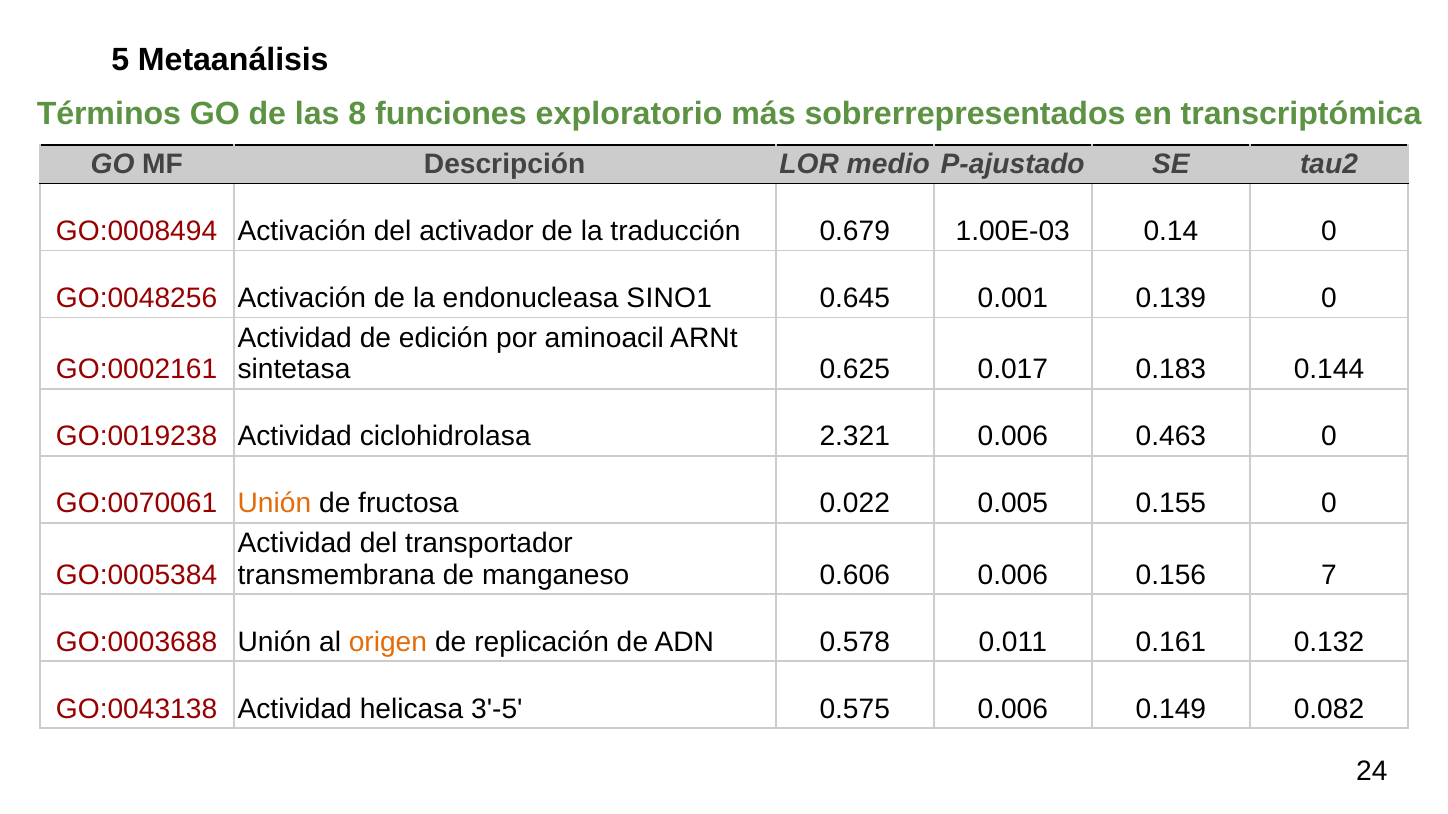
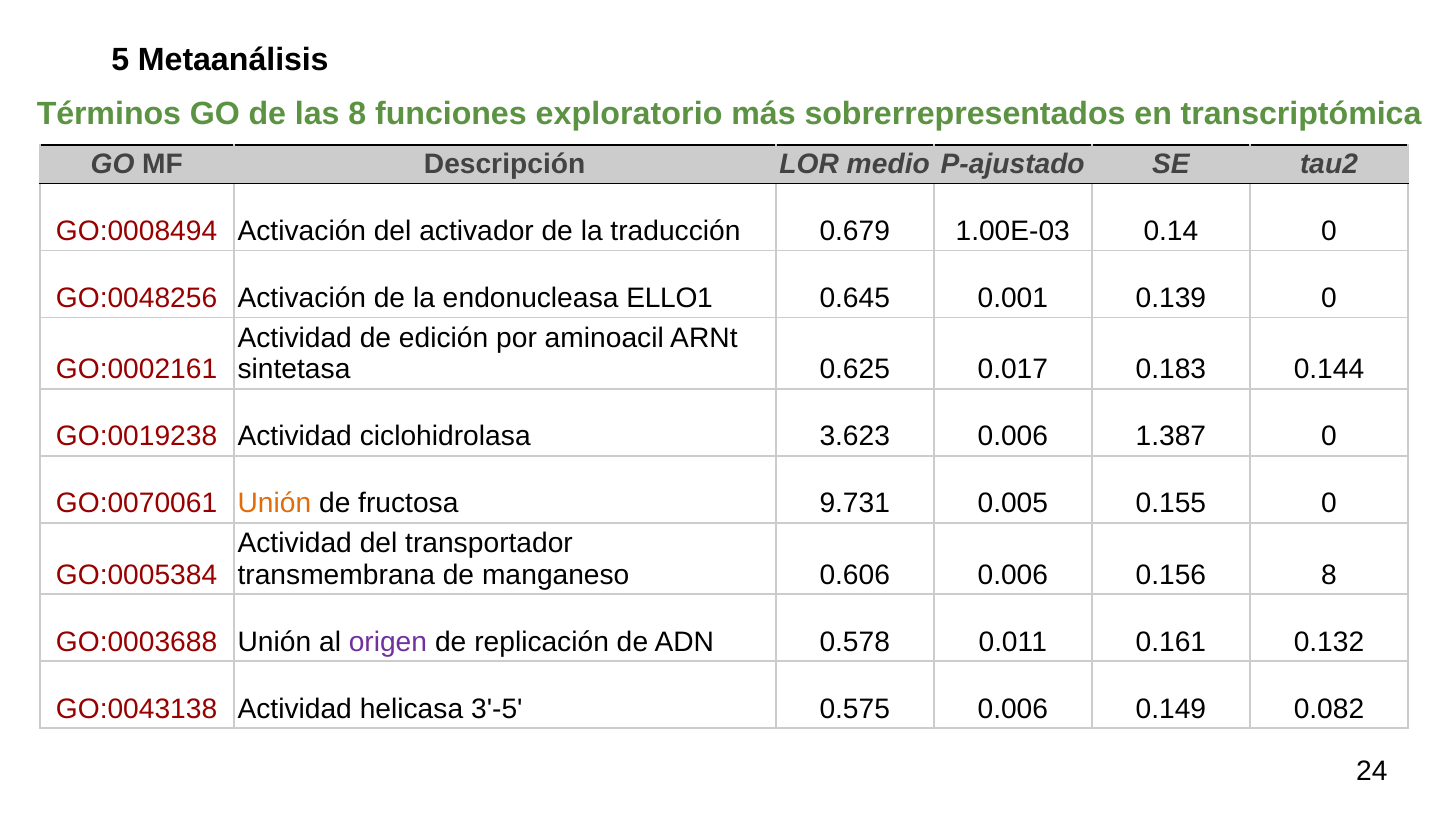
SINO1: SINO1 -> ELLO1 (670, 298)
2.321: 2.321 -> 3.623 (855, 437)
0.463: 0.463 -> 1.387 (1171, 437)
0.022: 0.022 -> 9.731 (855, 504)
0.156 7: 7 -> 8 (1329, 575)
origen colour: orange -> purple (388, 642)
